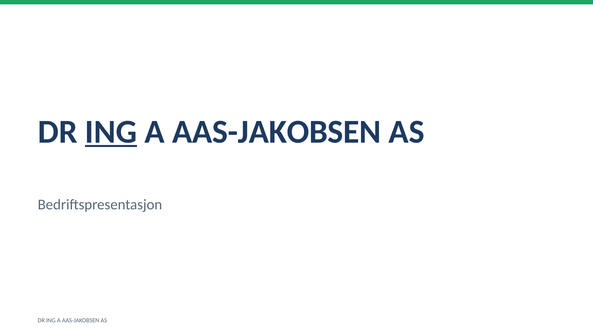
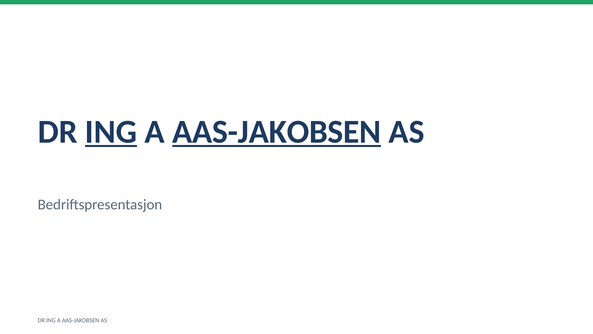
AAS-JAKOBSEN underline: none -> present (277, 132)
